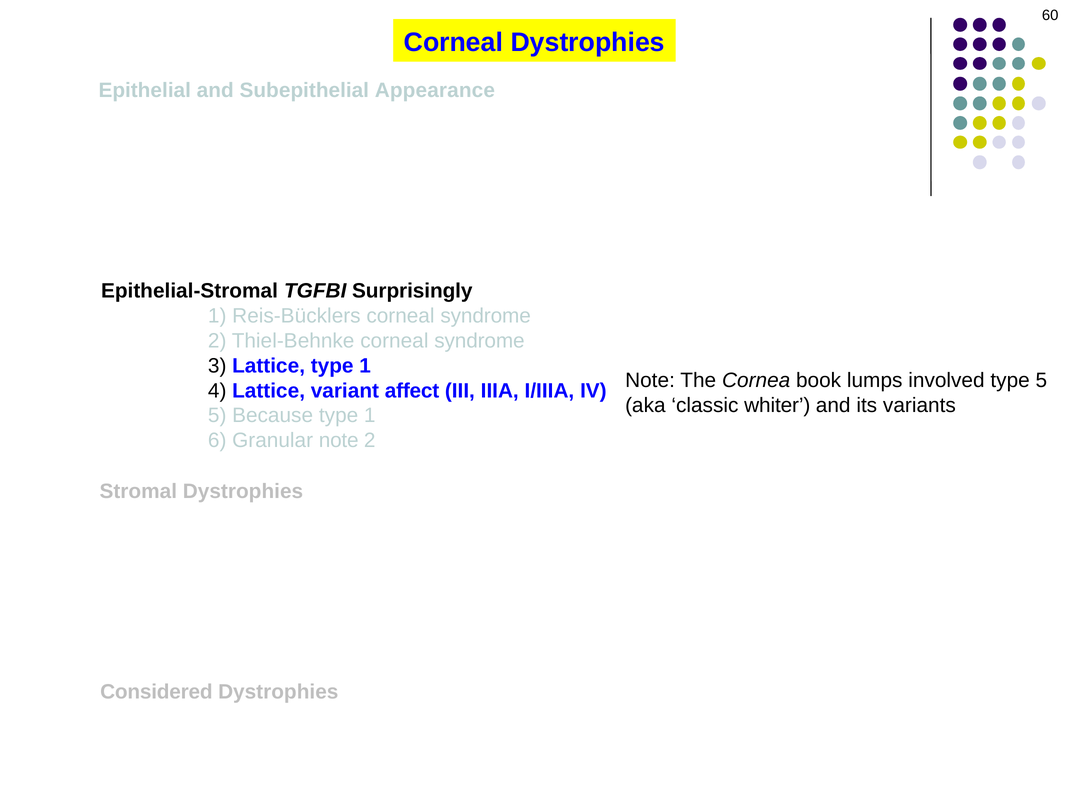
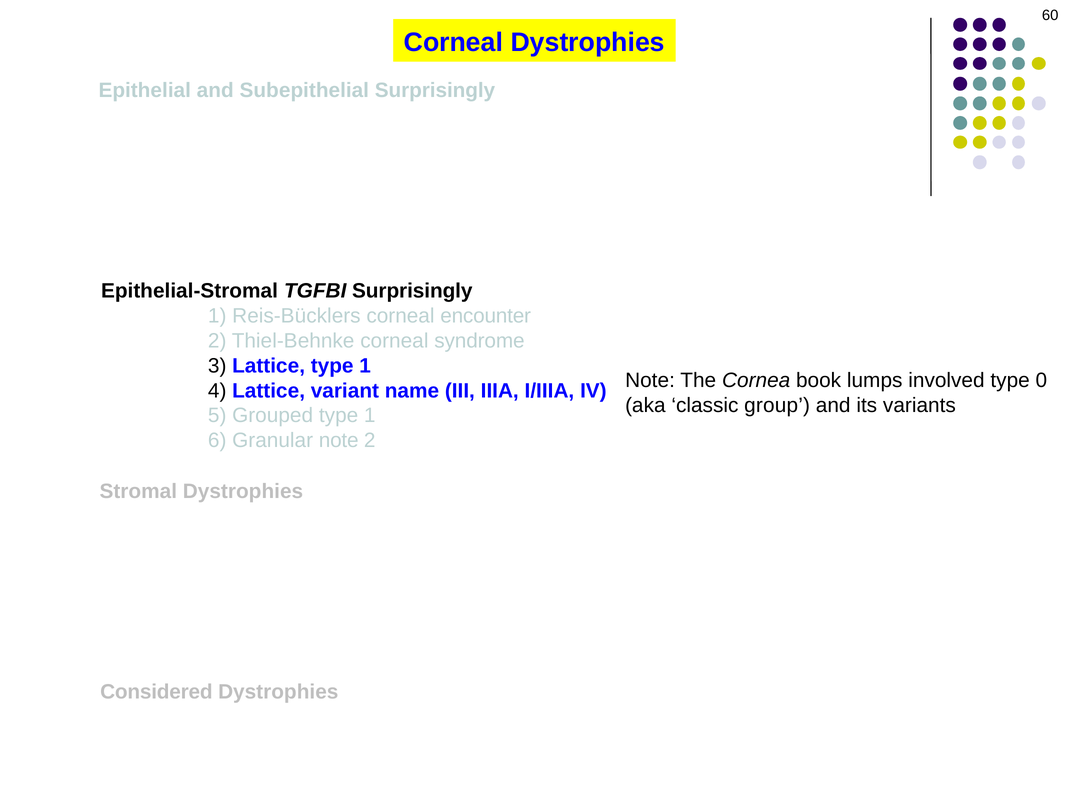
Subepithelial Appearance: Appearance -> Surprisingly (435, 90)
Reis-Bücklers corneal syndrome: syndrome -> encounter (486, 316)
type 5: 5 -> 0 (1041, 380)
affect: affect -> name (412, 391)
whiter: whiter -> group (777, 405)
Because: Because -> Grouped (273, 415)
